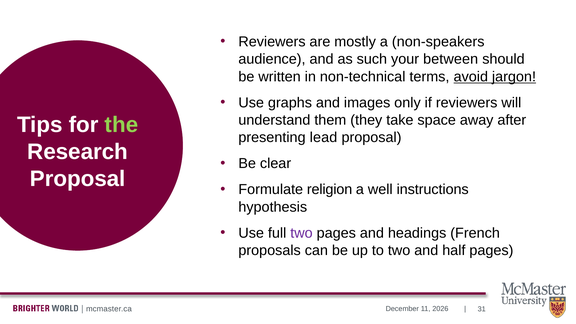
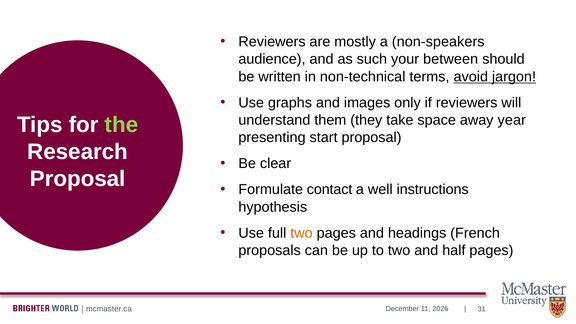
after: after -> year (512, 120)
lead: lead -> start (324, 138)
religion: religion -> contact (330, 190)
two colour: purple -> orange (301, 233)
